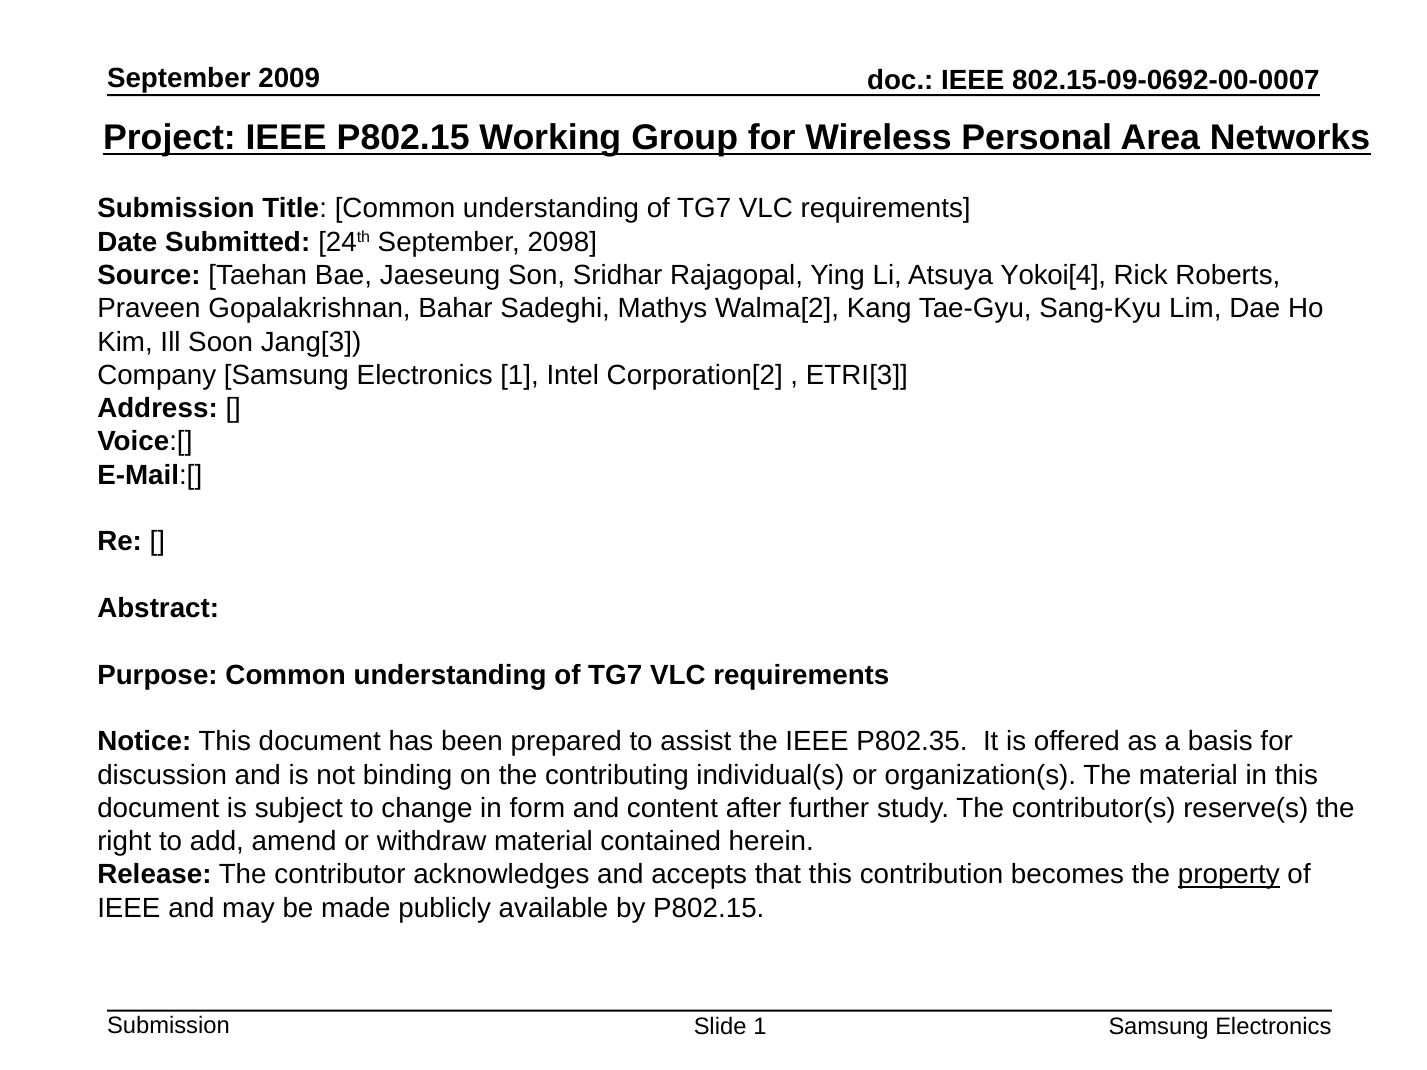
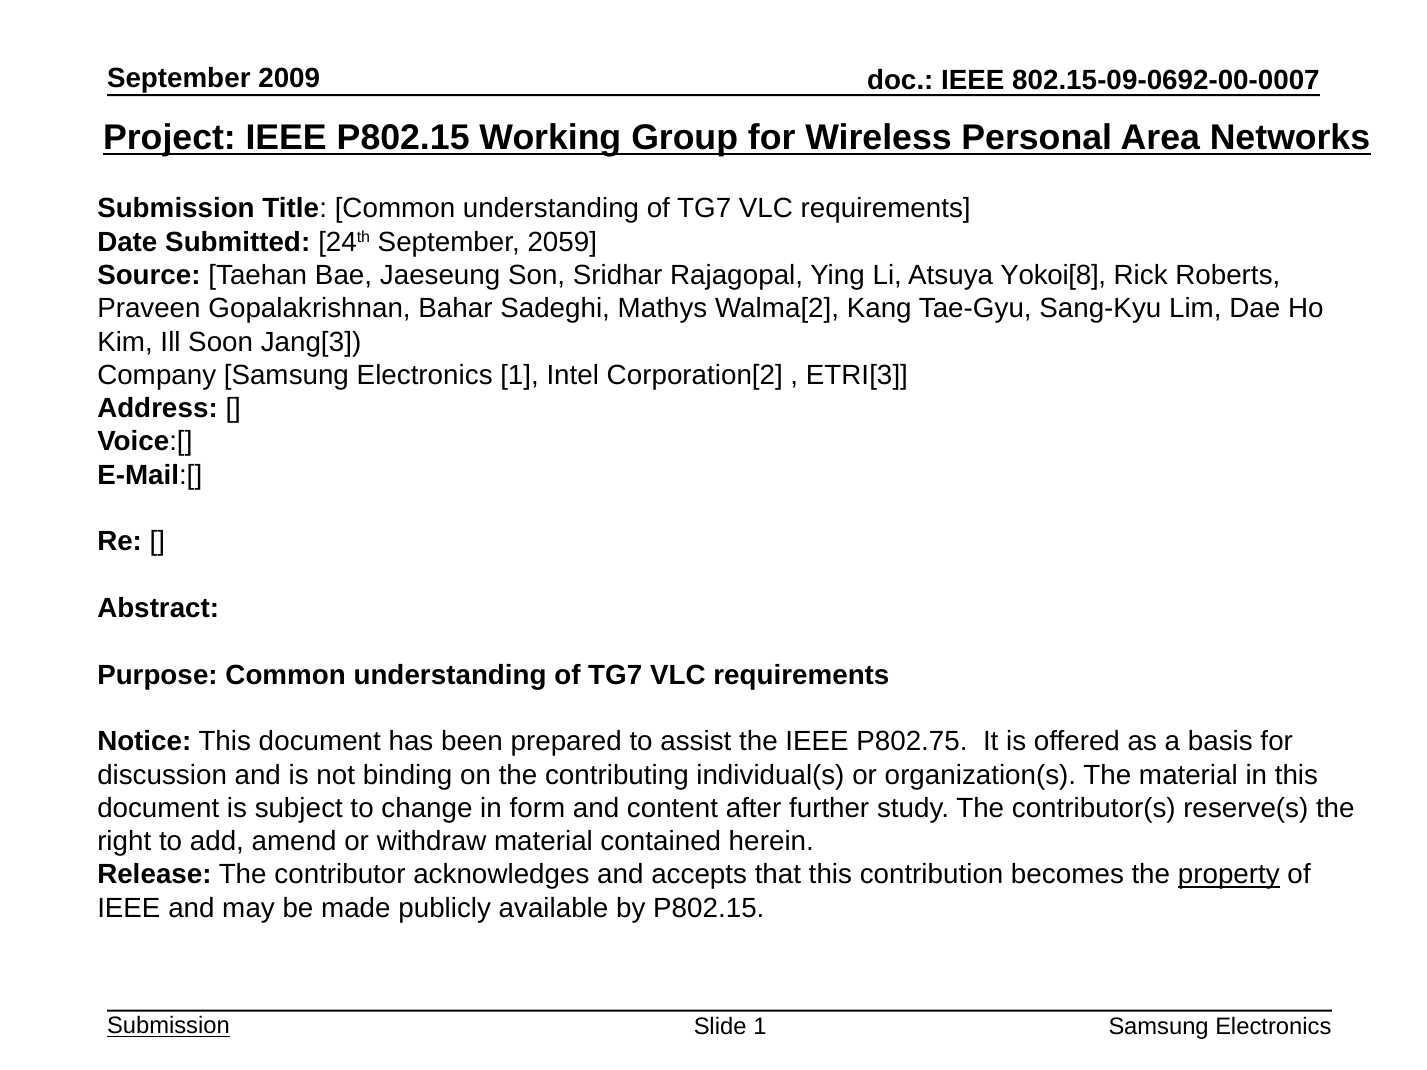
2098: 2098 -> 2059 (562, 242)
Yokoi[4: Yokoi[4 -> Yokoi[8 (1053, 275)
P802.35: P802.35 -> P802.75 (912, 742)
Submission underline: none -> present (168, 1026)
